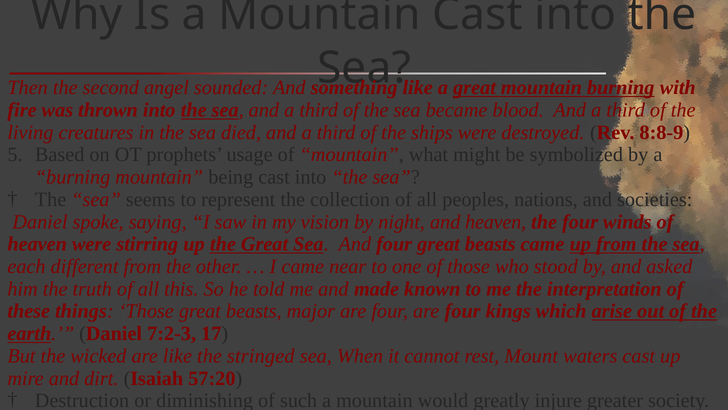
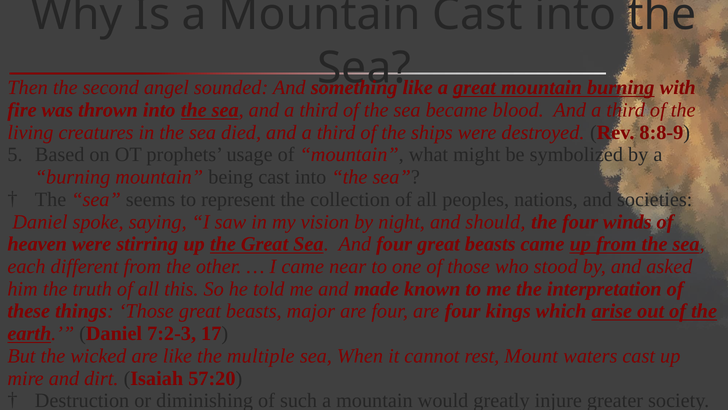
and heaven: heaven -> should (495, 222)
stringed: stringed -> multiple (261, 356)
